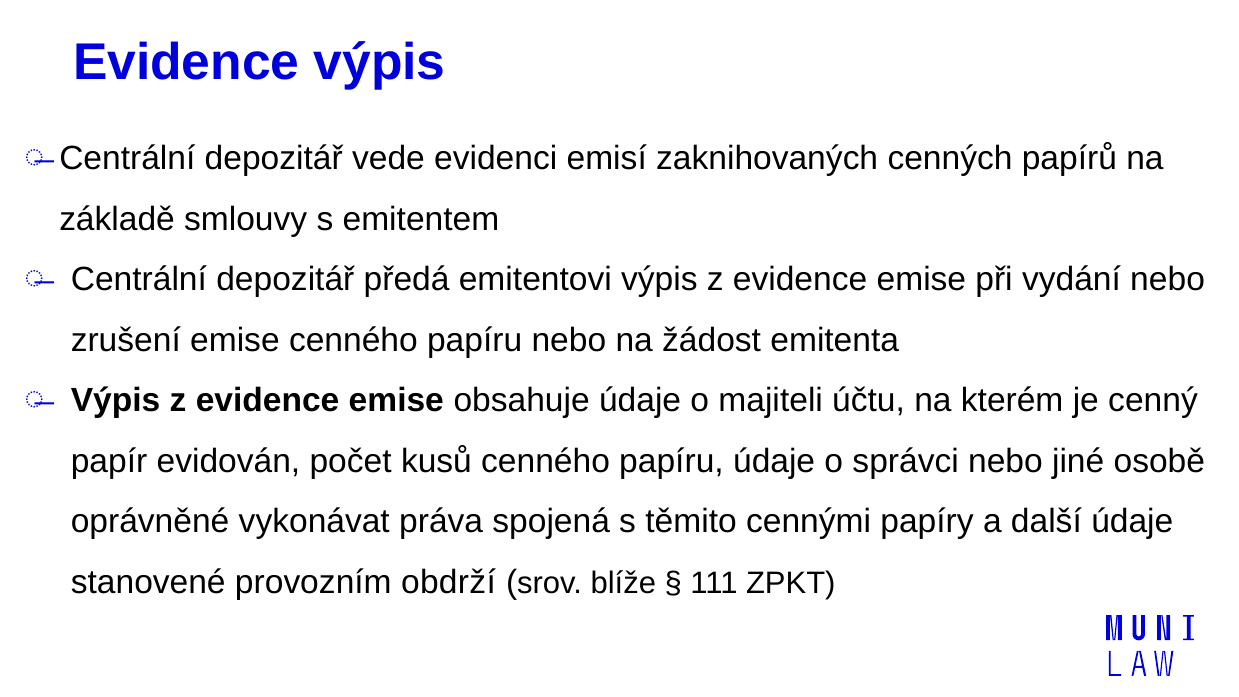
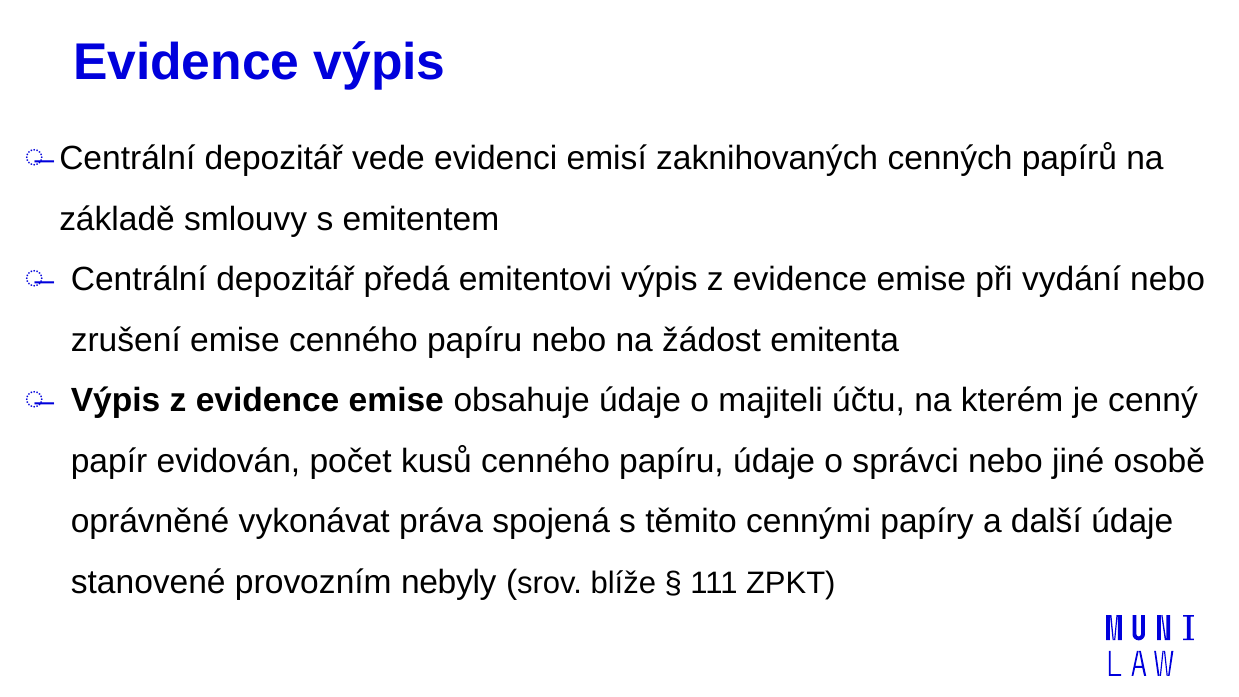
obdrží: obdrží -> nebyly (449, 582)
